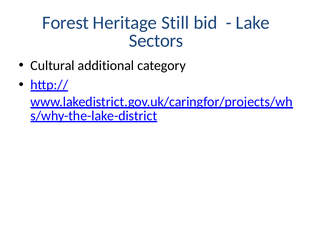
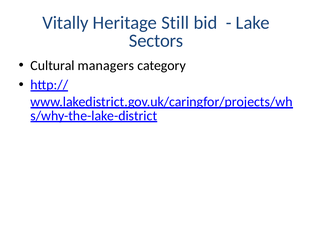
Forest: Forest -> Vitally (65, 23)
additional: additional -> managers (106, 65)
